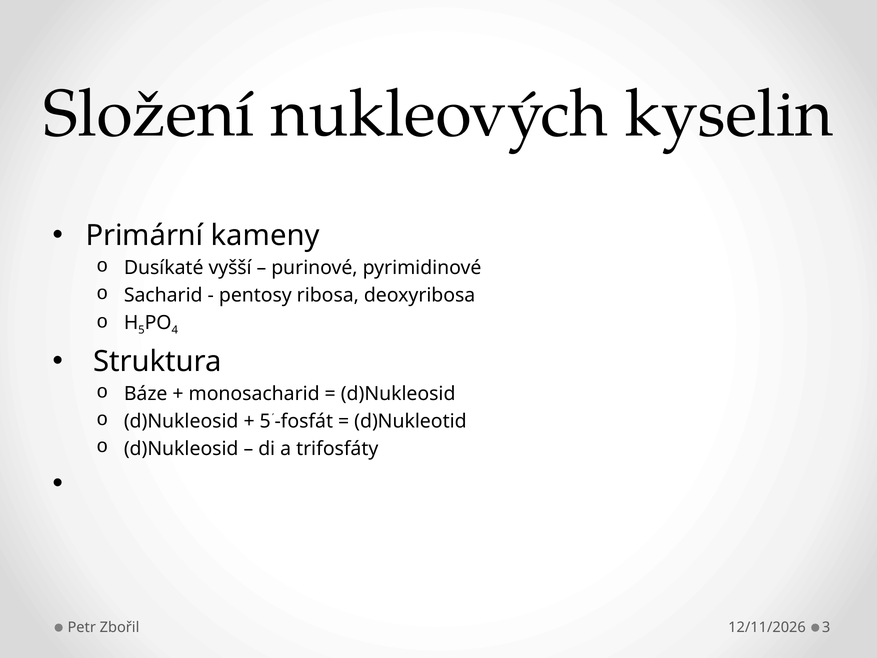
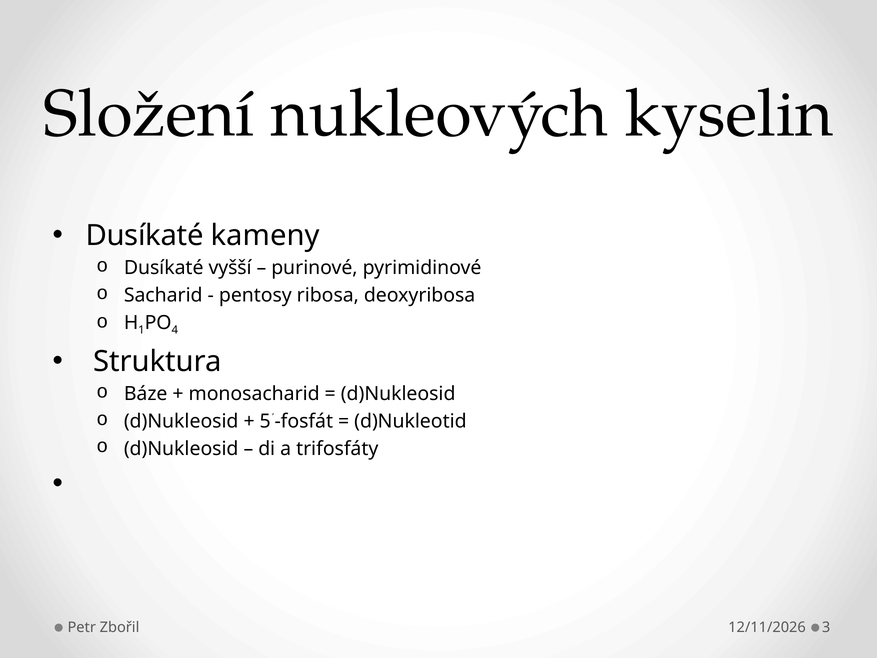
Primární: Primární -> Dusíkaté (145, 235)
5: 5 -> 1 (141, 330)
